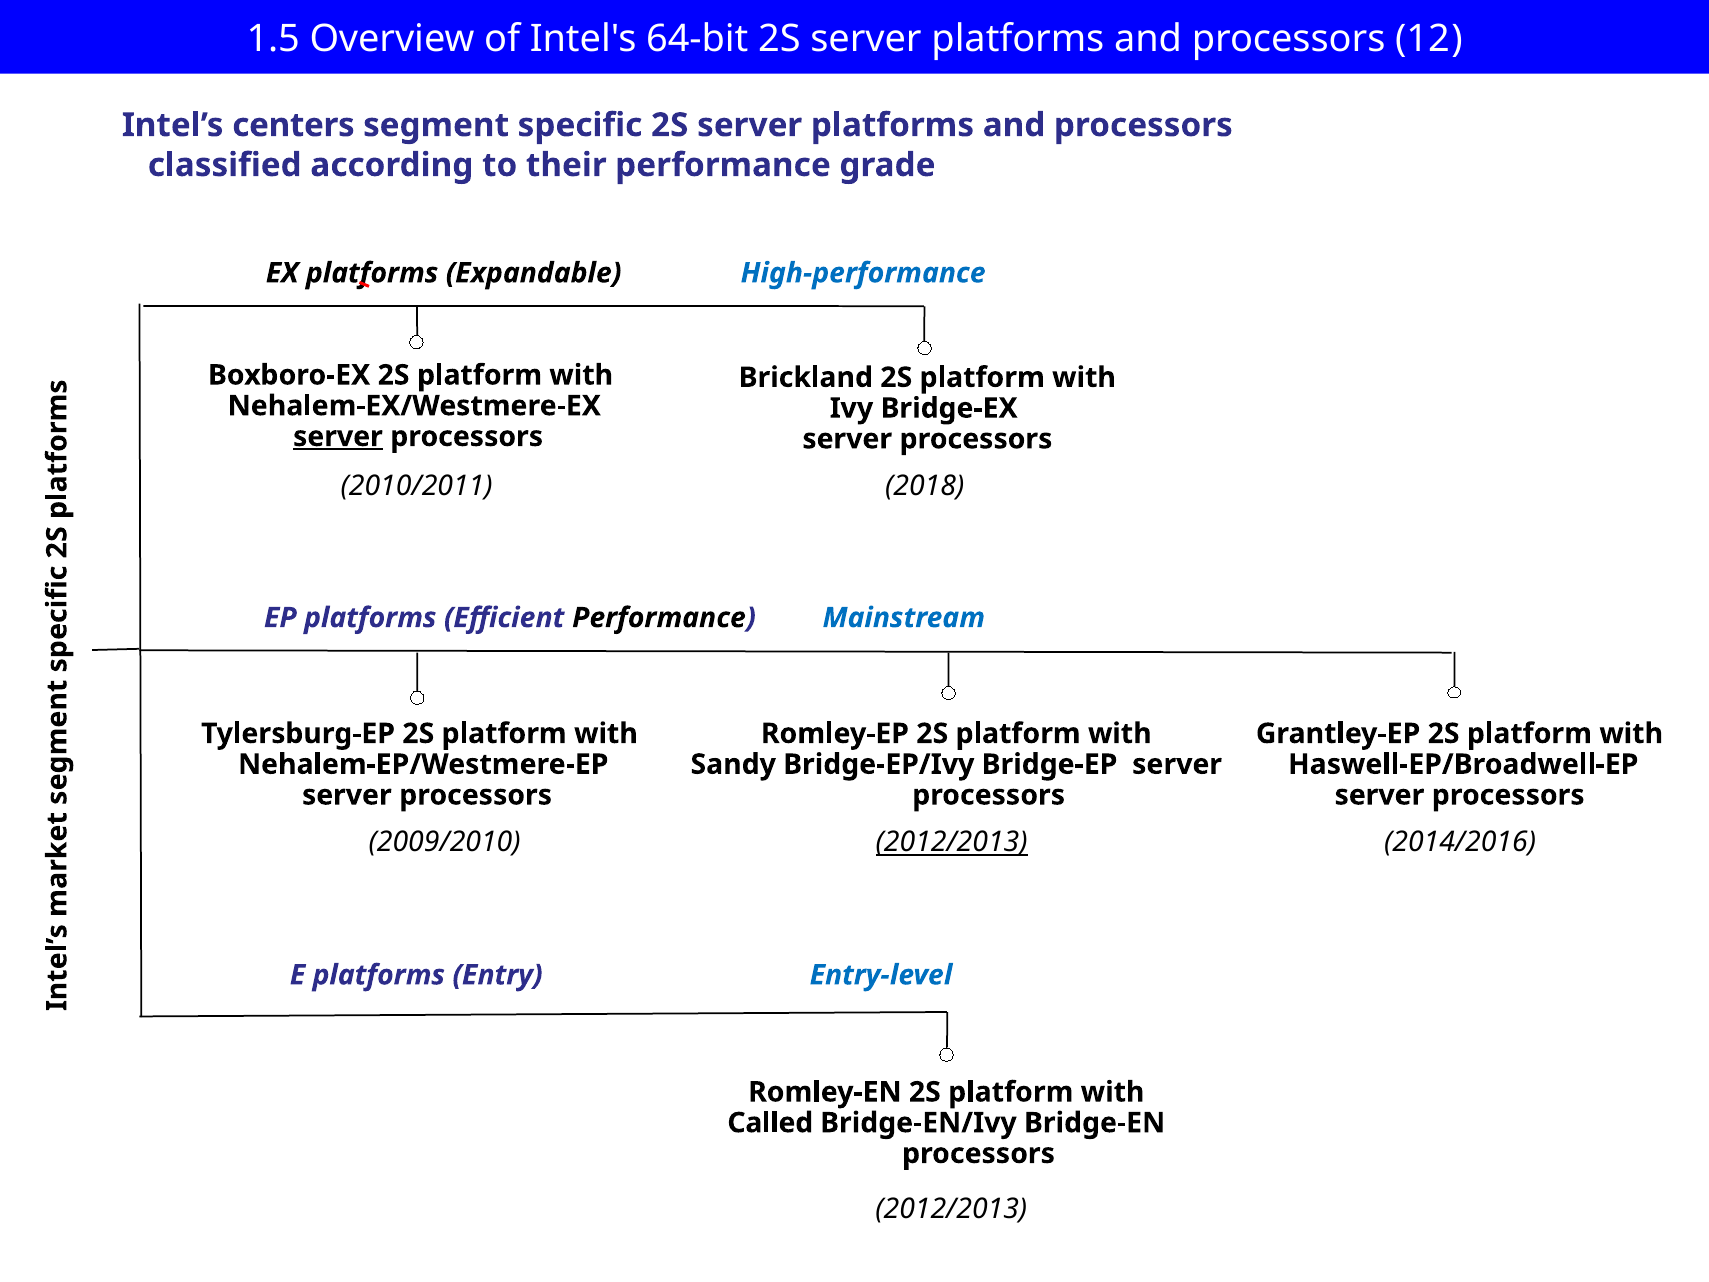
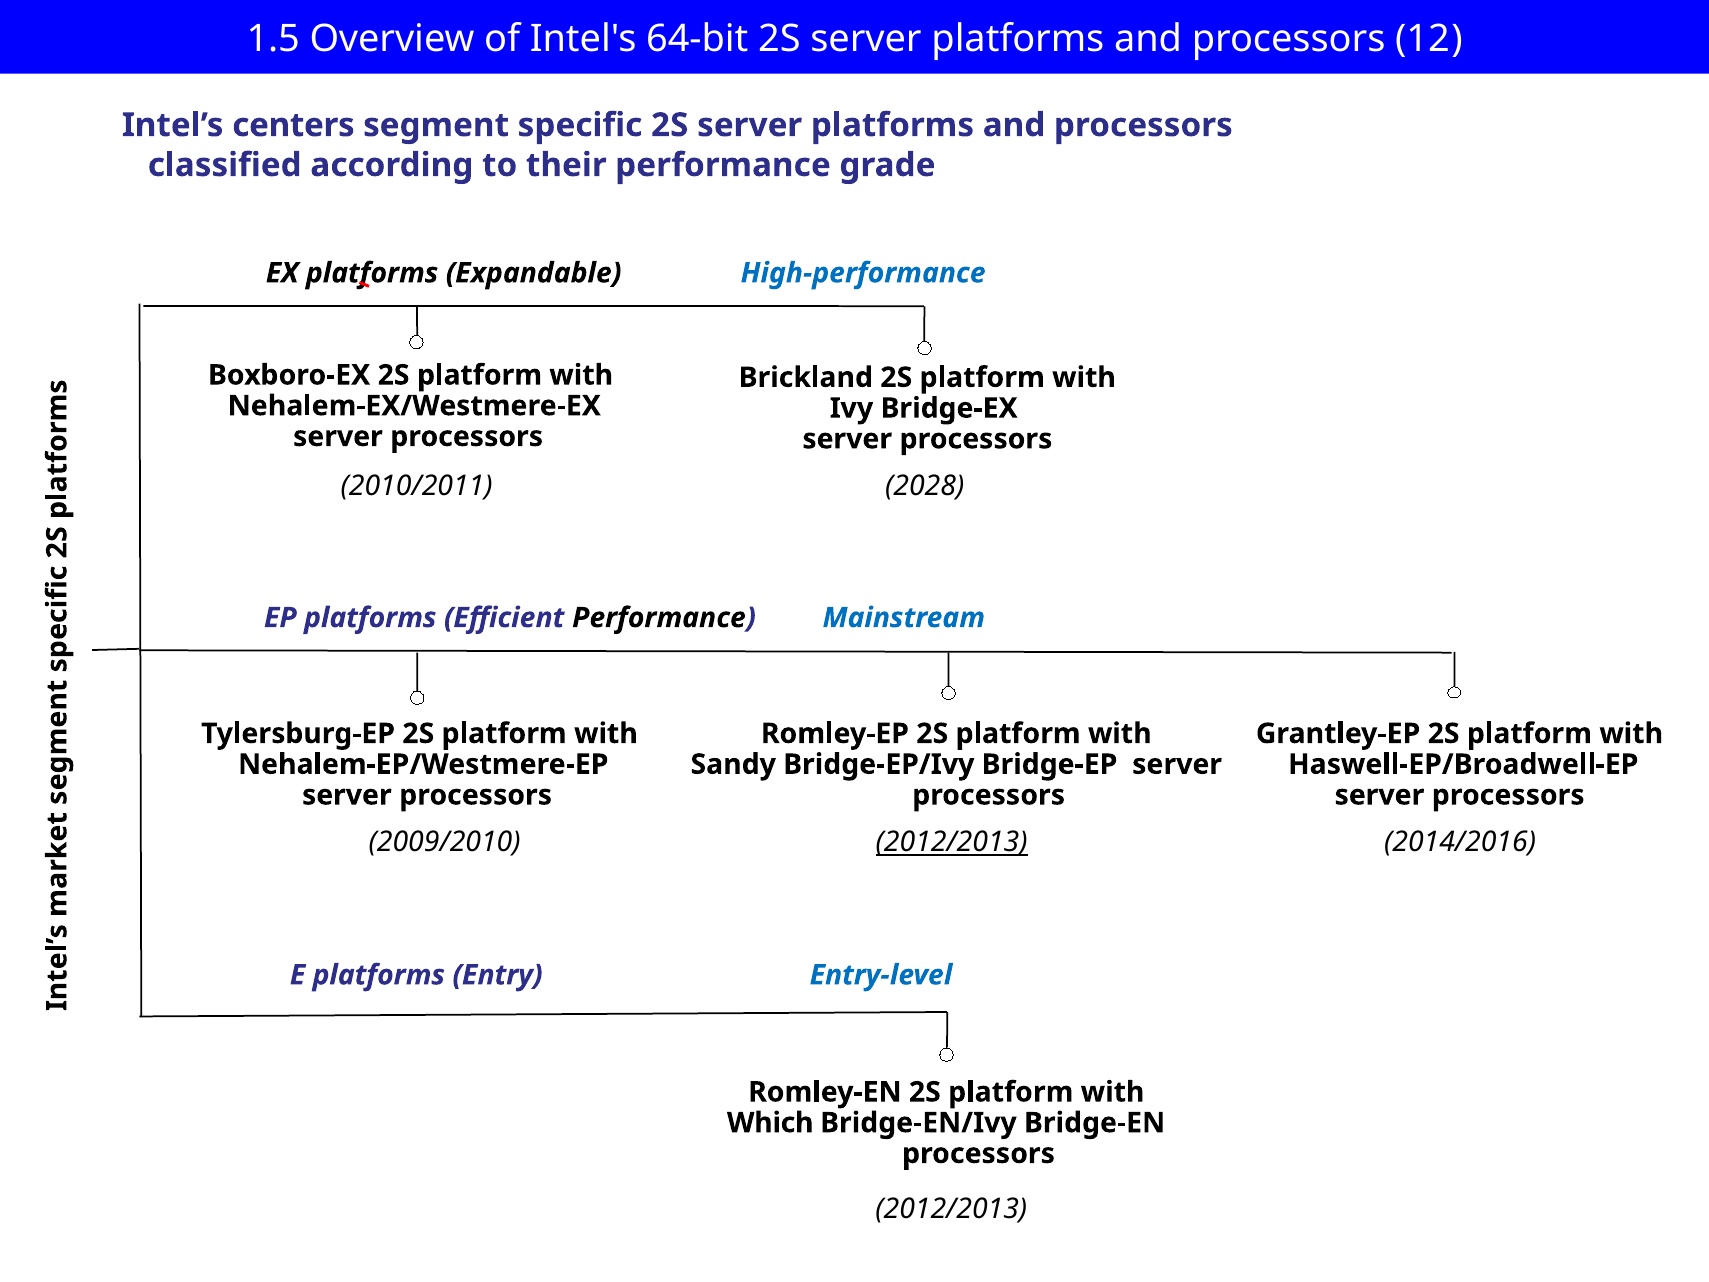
server underline: present -> none (338, 437)
2018: 2018 -> 2028 (925, 486)
Called: Called -> Which (770, 1123)
